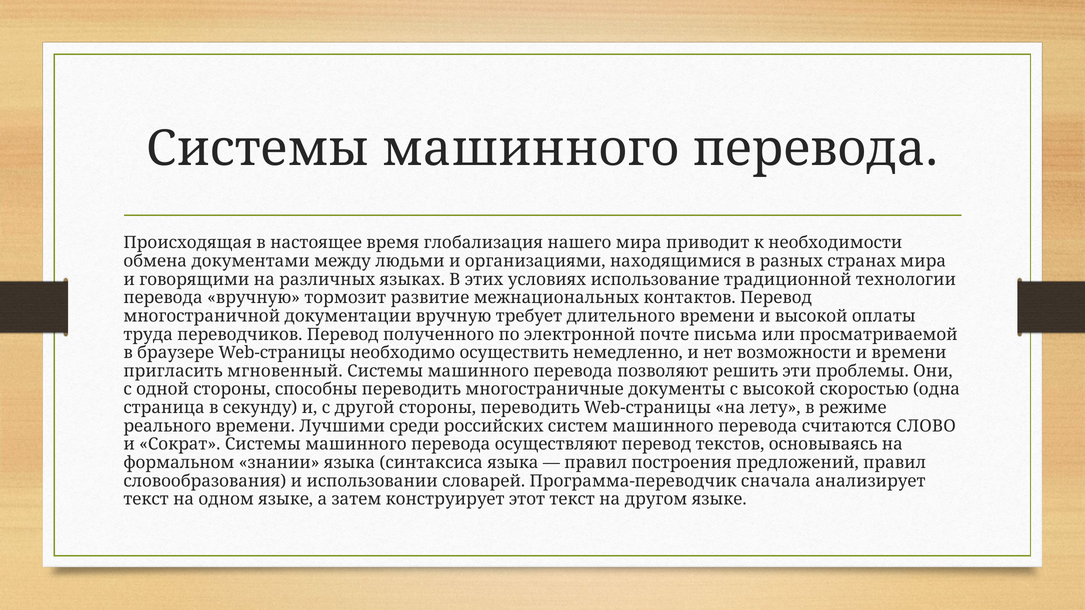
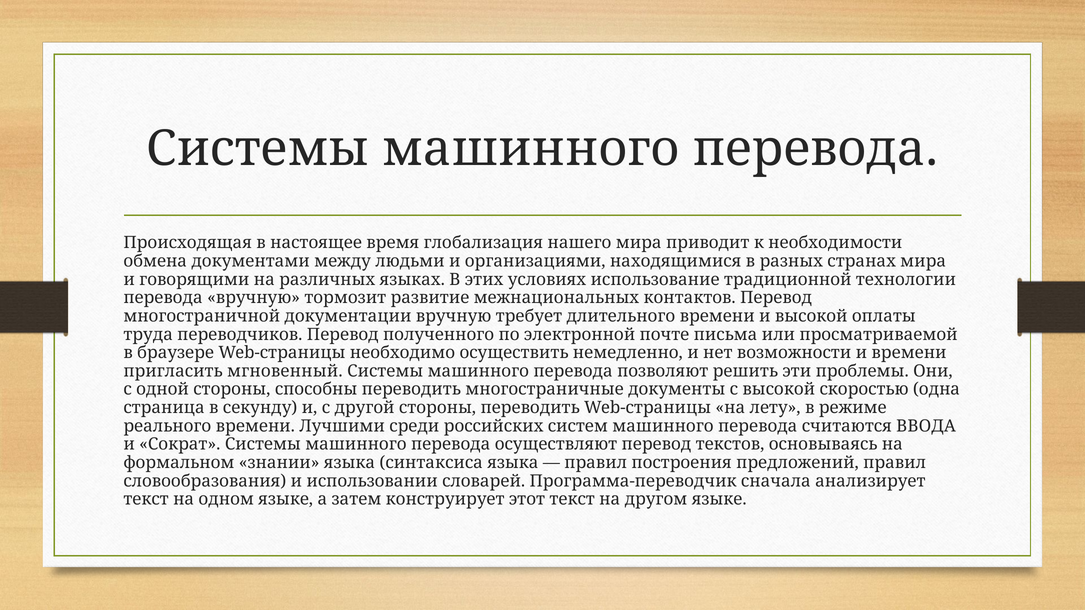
СЛОВО: СЛОВО -> ВВОДА (926, 426)
